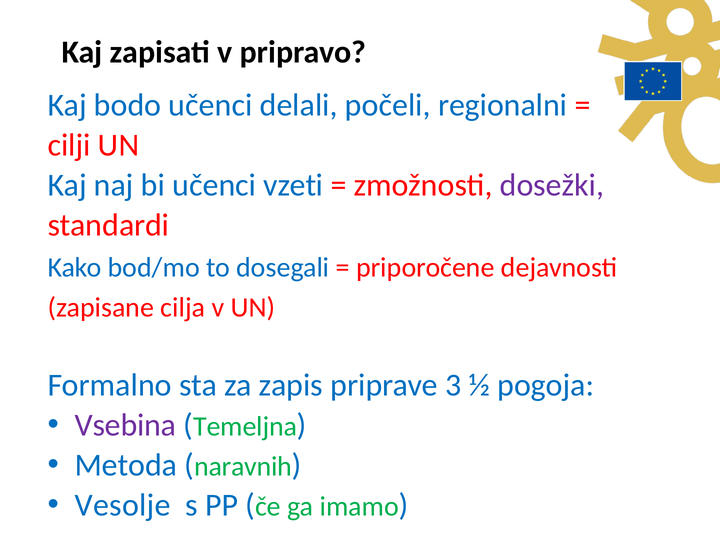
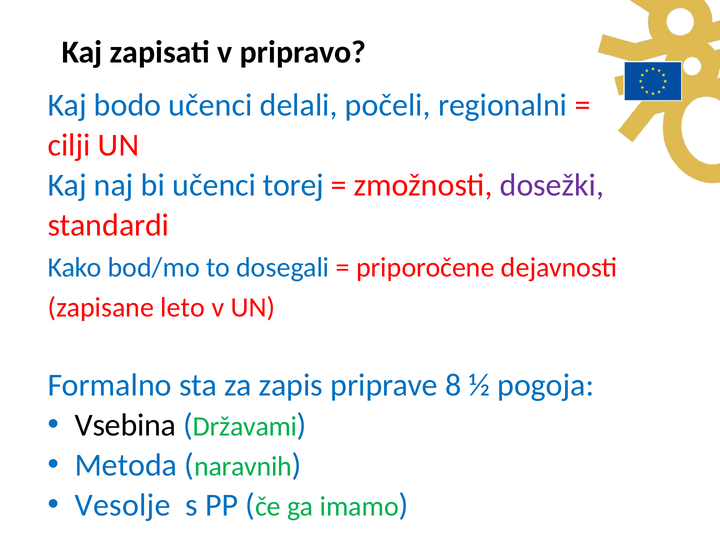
vzeti: vzeti -> torej (293, 185)
cilja: cilja -> leto (183, 307)
3: 3 -> 8 (453, 385)
Vsebina colour: purple -> black (125, 425)
Temeljna: Temeljna -> Državami (245, 426)
